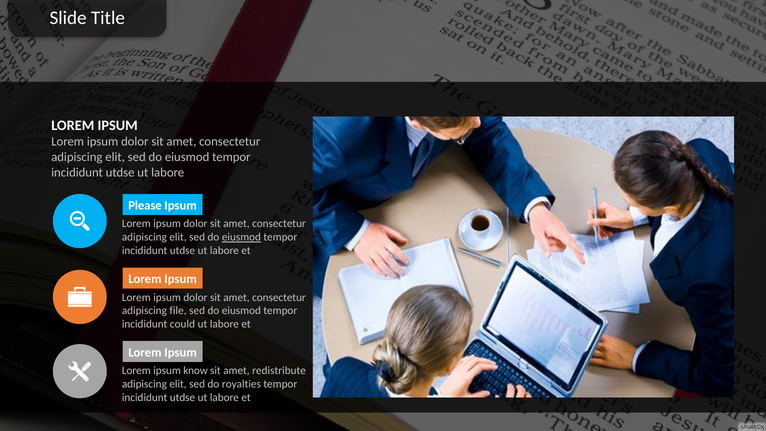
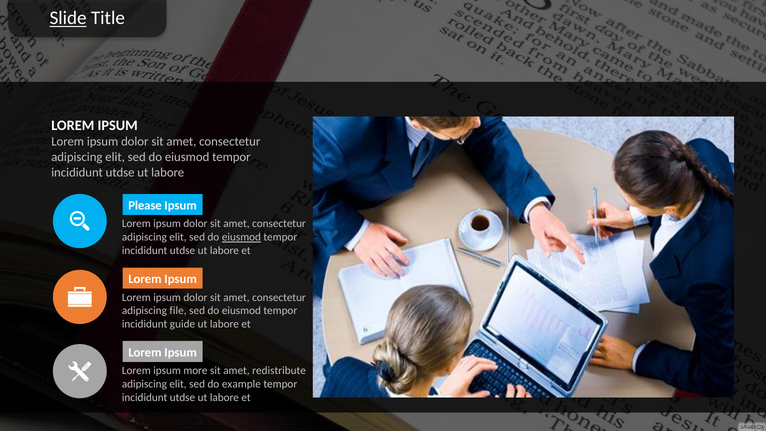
Slide underline: none -> present (68, 18)
could: could -> guide (182, 324)
know: know -> more (195, 371)
royalties: royalties -> example (241, 384)
